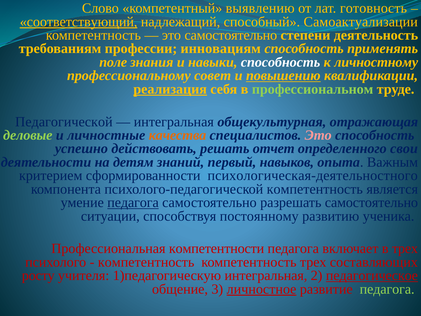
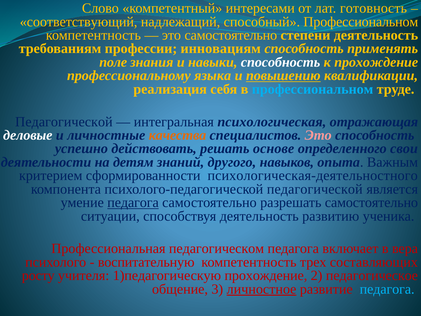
выявлению: выявлению -> интересами (260, 8)
соответствующий underline: present -> none (79, 22)
способный Самоактуализации: Самоактуализации -> Профессиональном (361, 22)
к личностному: личностному -> прохождение (376, 62)
совет: совет -> языка (213, 76)
реализация underline: present -> none (170, 89)
профессиональном colour: light green -> light blue (313, 89)
общекультурная: общекультурная -> психологическая (272, 122)
деловые colour: light green -> white (28, 135)
отчет: отчет -> основе (274, 149)
первый: первый -> другого (232, 162)
психолого-педагогической компетентность: компетентность -> педагогической (315, 189)
способствуя постоянному: постоянному -> деятельность (259, 216)
компетентности: компетентности -> педагогическом (217, 248)
в трех: трех -> вера (405, 248)
компетентность: компетентность -> воспитательную (146, 262)
1)педагогическую интегральная: интегральная -> прохождение (266, 275)
педагогическое underline: present -> none (372, 275)
педагога colour: light green -> light blue (387, 289)
